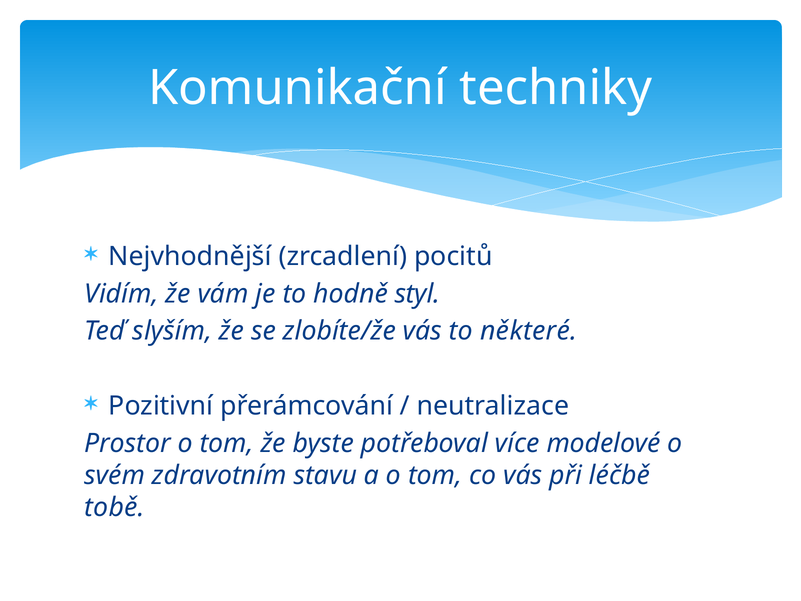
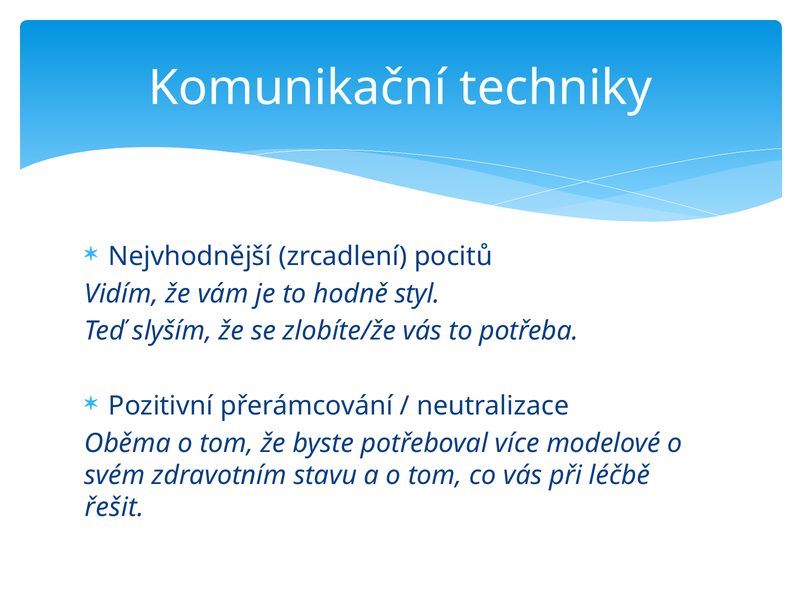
některé: některé -> potřeba (529, 331)
Prostor: Prostor -> Oběma (128, 443)
tobě: tobě -> řešit (115, 507)
